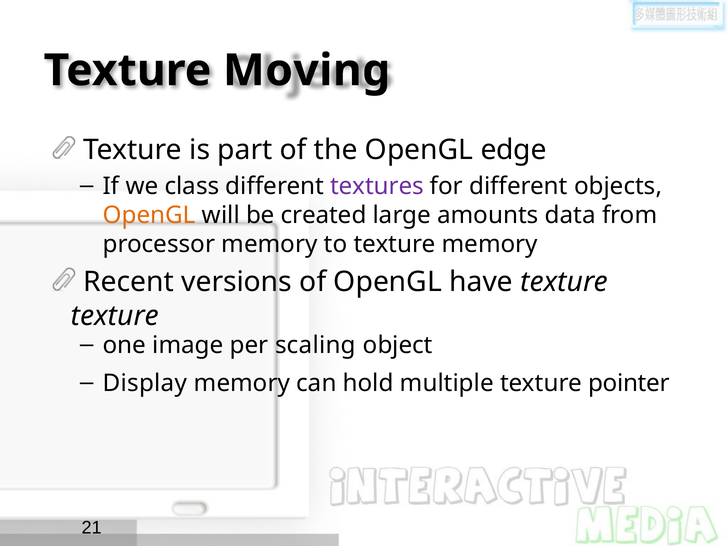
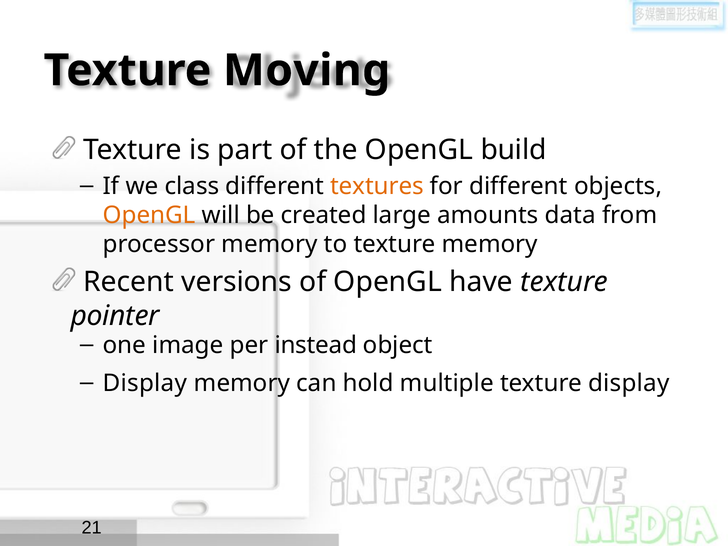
edge: edge -> build (514, 150)
textures colour: purple -> orange (377, 186)
texture: texture -> pointer (115, 316)
scaling: scaling -> instead (316, 345)
texture pointer: pointer -> display (629, 383)
